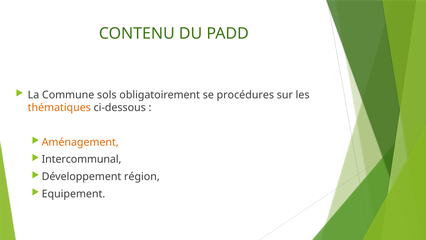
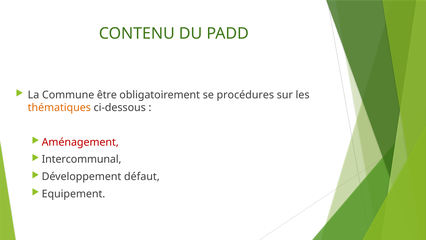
sols: sols -> être (107, 95)
Aménagement colour: orange -> red (80, 142)
région: région -> défaut (142, 176)
